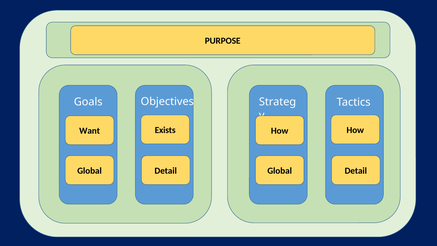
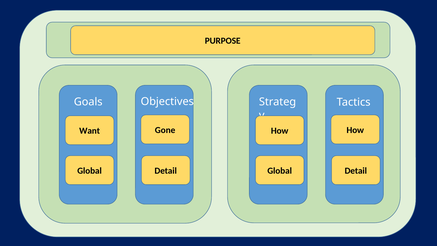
Exists: Exists -> Gone (165, 130)
